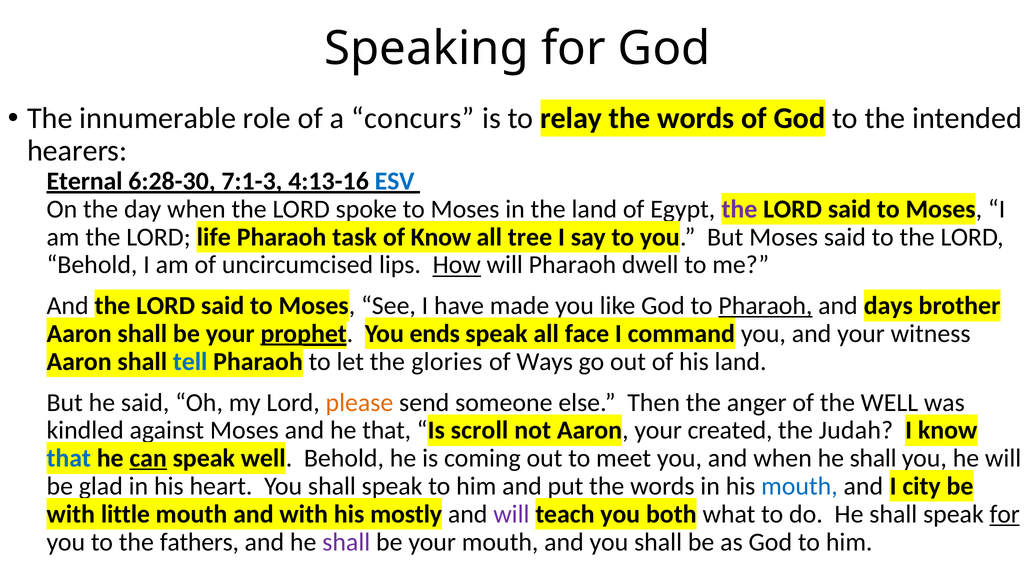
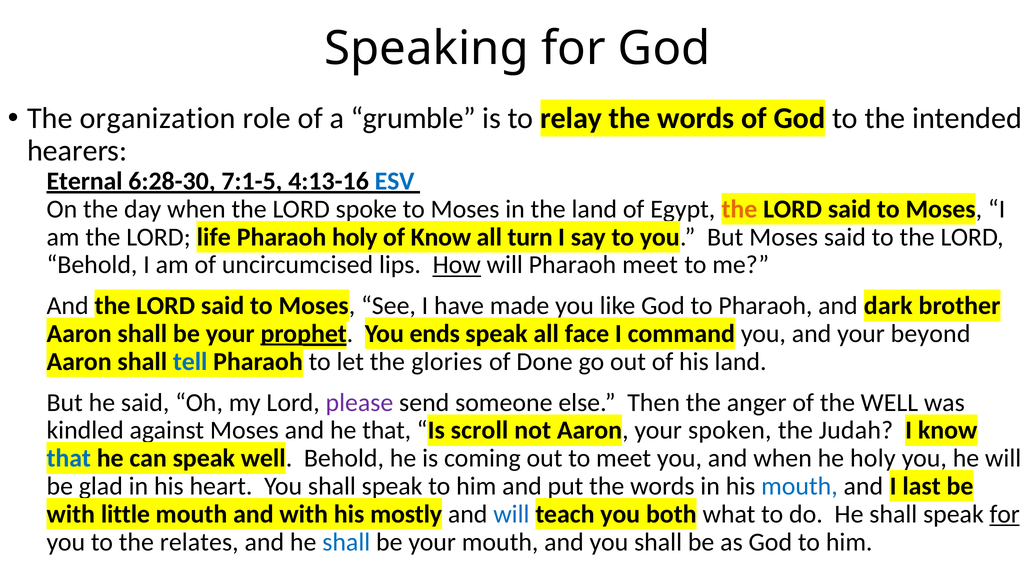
innumerable: innumerable -> organization (158, 118)
concurs: concurs -> grumble (413, 118)
7:1-3: 7:1-3 -> 7:1-5 (252, 181)
the colour: purple -> orange (739, 209)
Pharaoh task: task -> holy (355, 237)
tree: tree -> turn (530, 237)
Pharaoh dwell: dwell -> meet (650, 265)
Pharaoh underline: present -> none (765, 306)
days: days -> dark (888, 306)
witness: witness -> beyond (931, 334)
Ways: Ways -> Done (545, 362)
please colour: orange -> purple (359, 403)
created: created -> spoken (730, 431)
can underline: present -> none (148, 458)
when he shall: shall -> holy (873, 458)
city: city -> last (922, 486)
will colour: purple -> blue (511, 514)
fathers: fathers -> relates (199, 542)
shall colour: purple -> blue (346, 542)
